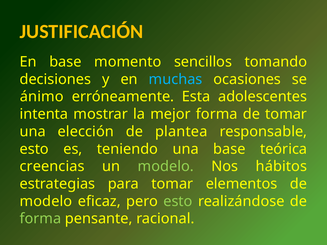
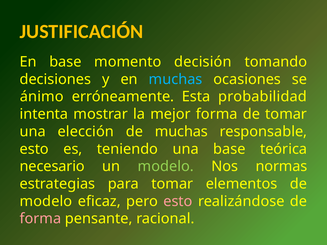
sencillos: sencillos -> decisión (203, 62)
adolescentes: adolescentes -> probabilidad (263, 97)
de plantea: plantea -> muchas (181, 132)
creencias: creencias -> necesario (52, 167)
hábitos: hábitos -> normas (281, 167)
esto colour: light green -> pink (178, 201)
forma colour: light green -> pink (40, 219)
